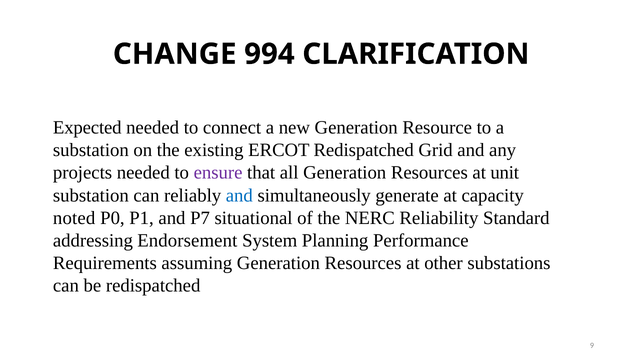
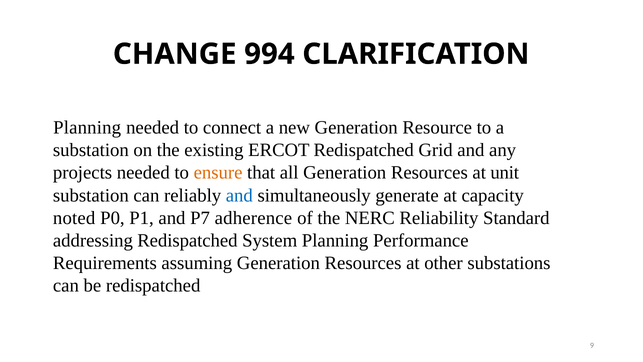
Expected: Expected -> Planning (87, 128)
ensure colour: purple -> orange (218, 173)
situational: situational -> adherence (253, 218)
addressing Endorsement: Endorsement -> Redispatched (187, 240)
